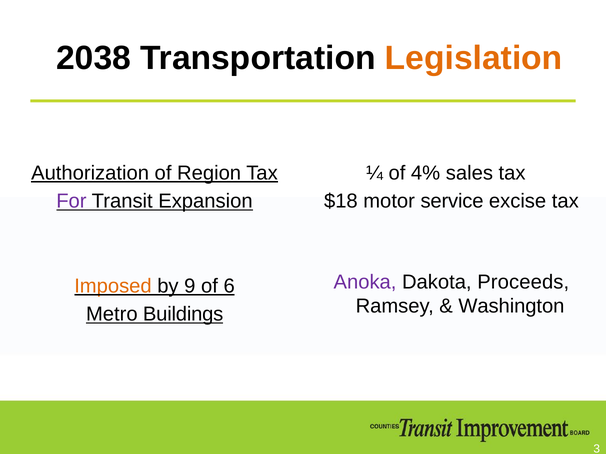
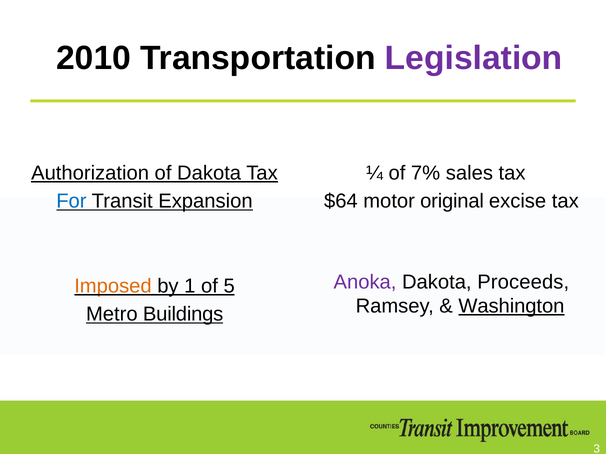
2038: 2038 -> 2010 (94, 58)
Legislation colour: orange -> purple (474, 58)
of Region: Region -> Dakota (209, 173)
4%: 4% -> 7% (426, 173)
For colour: purple -> blue (71, 201)
$18: $18 -> $64 (341, 201)
service: service -> original (452, 201)
9: 9 -> 1 (190, 286)
6: 6 -> 5 (229, 286)
Washington underline: none -> present (511, 306)
